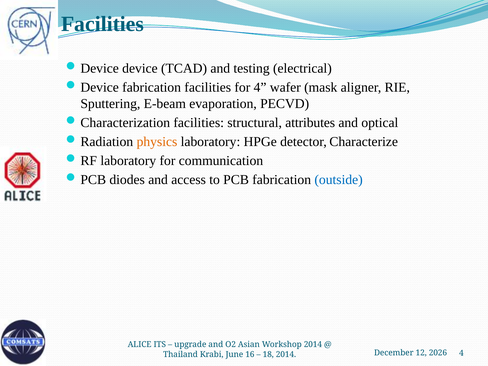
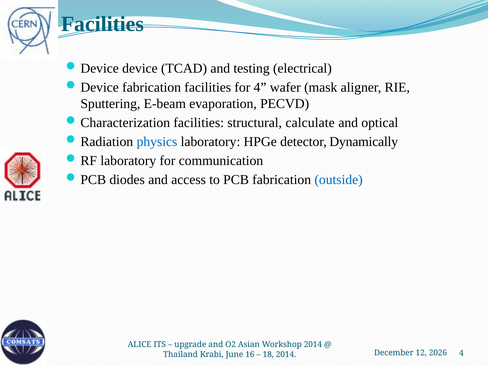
attributes: attributes -> calculate (310, 123)
physics colour: orange -> blue (157, 142)
Characterize: Characterize -> Dynamically (364, 142)
